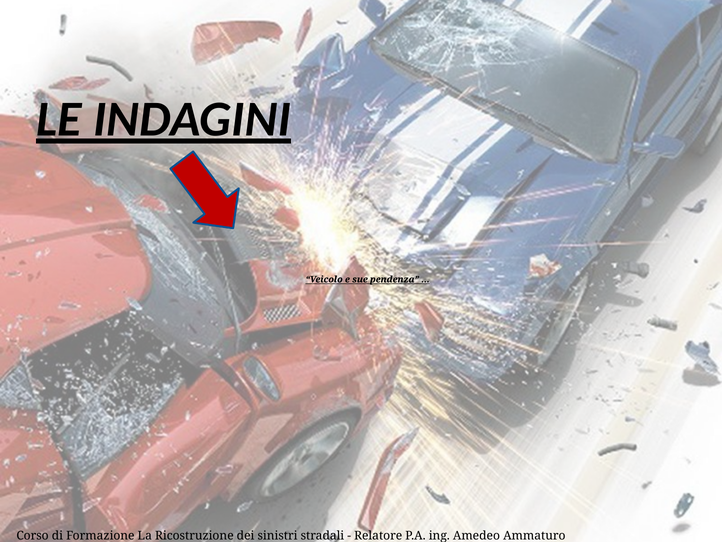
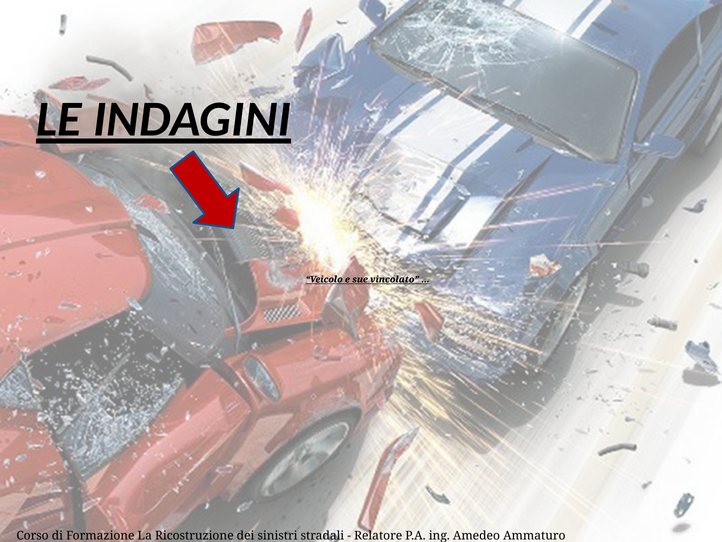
pendenza: pendenza -> vincolato (395, 279)
